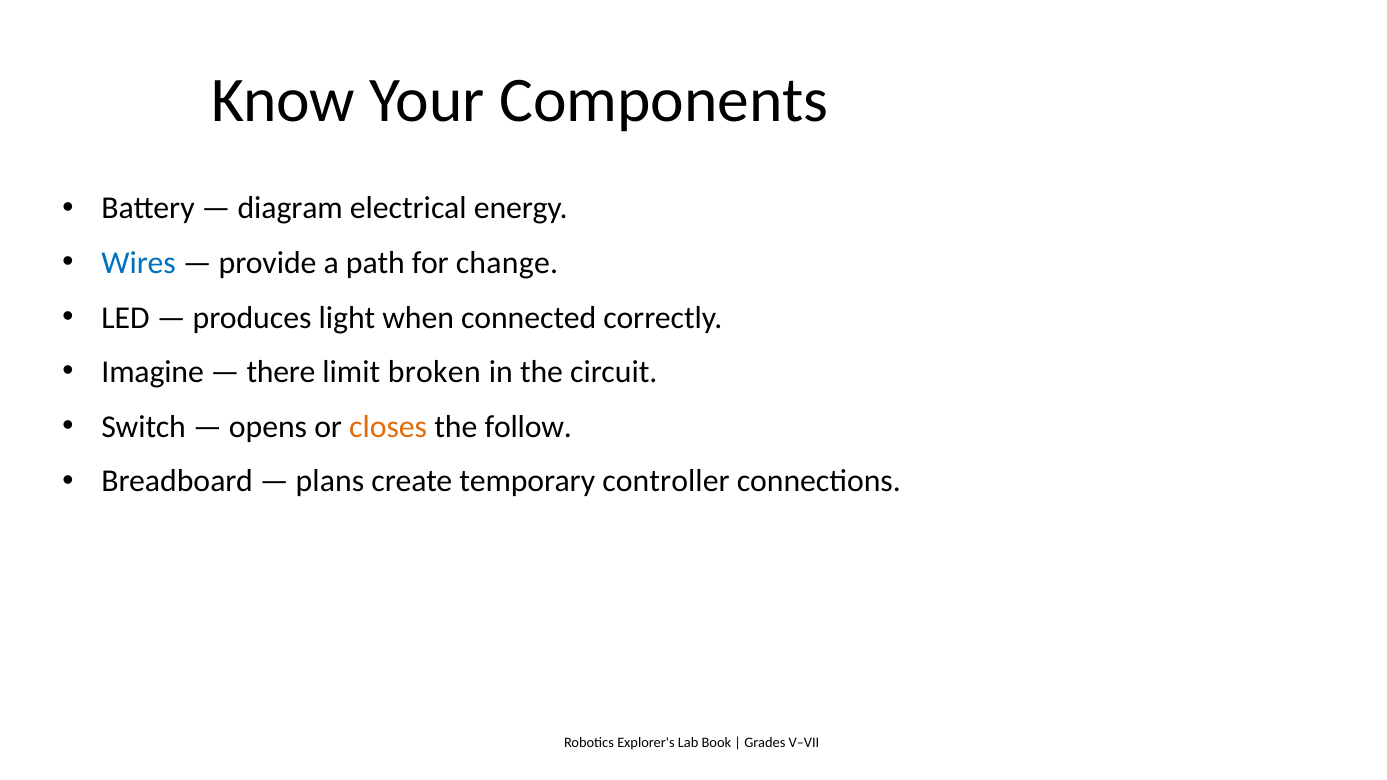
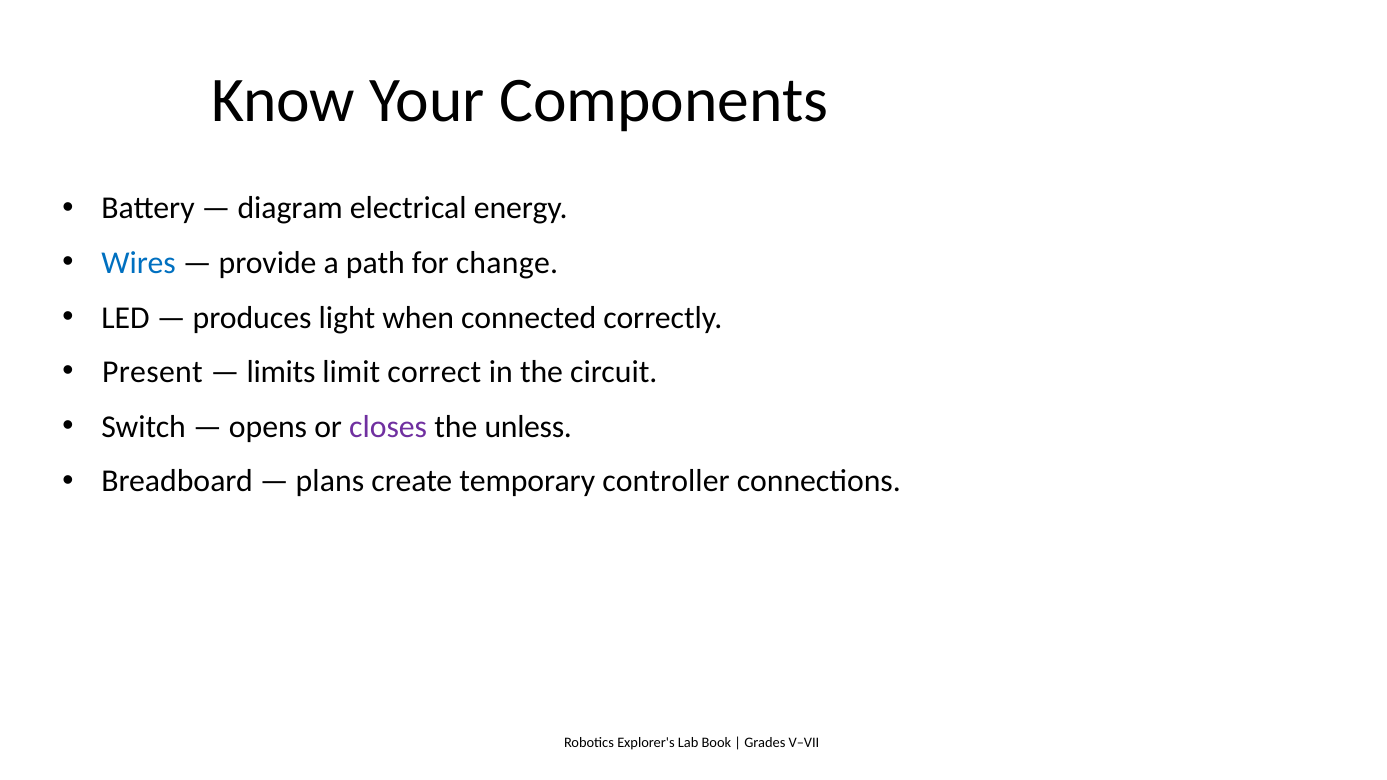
Imagine: Imagine -> Present (152, 372)
there: there -> limits (281, 372)
broken: broken -> correct (434, 372)
closes colour: orange -> purple (388, 427)
follow: follow -> unless (528, 427)
